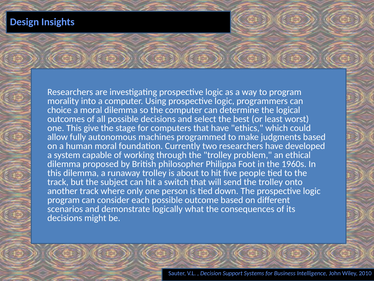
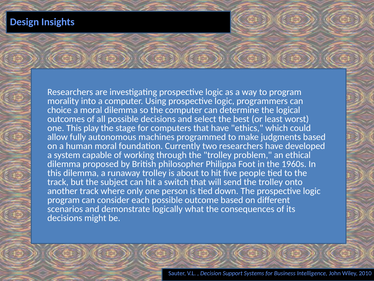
give: give -> play (91, 128)
